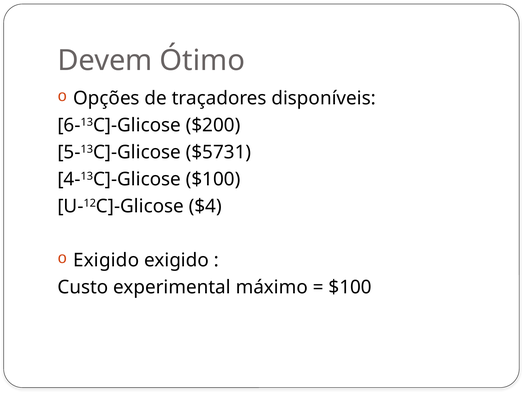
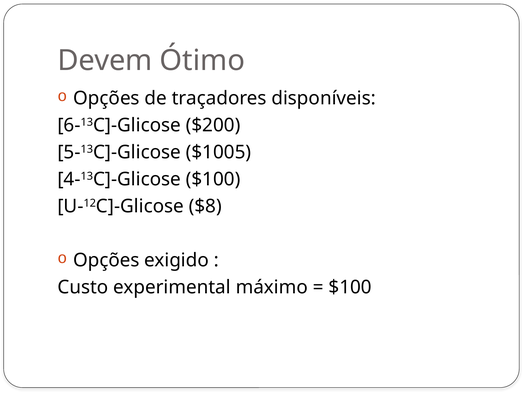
$5731: $5731 -> $1005 (219, 152)
$4: $4 -> $8 (205, 206)
Exigido: Exigido -> Opções (106, 260)
